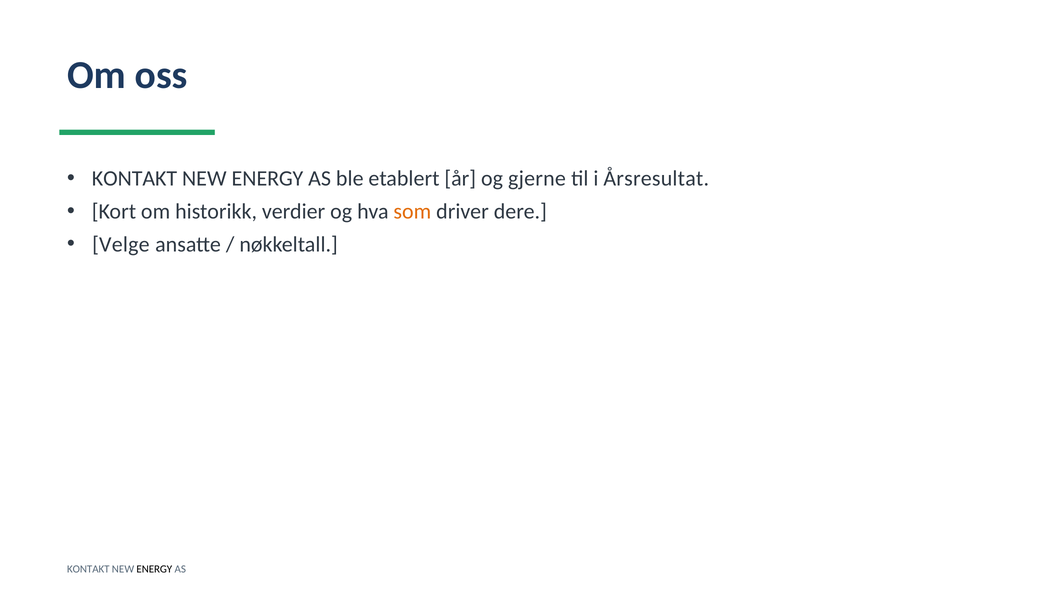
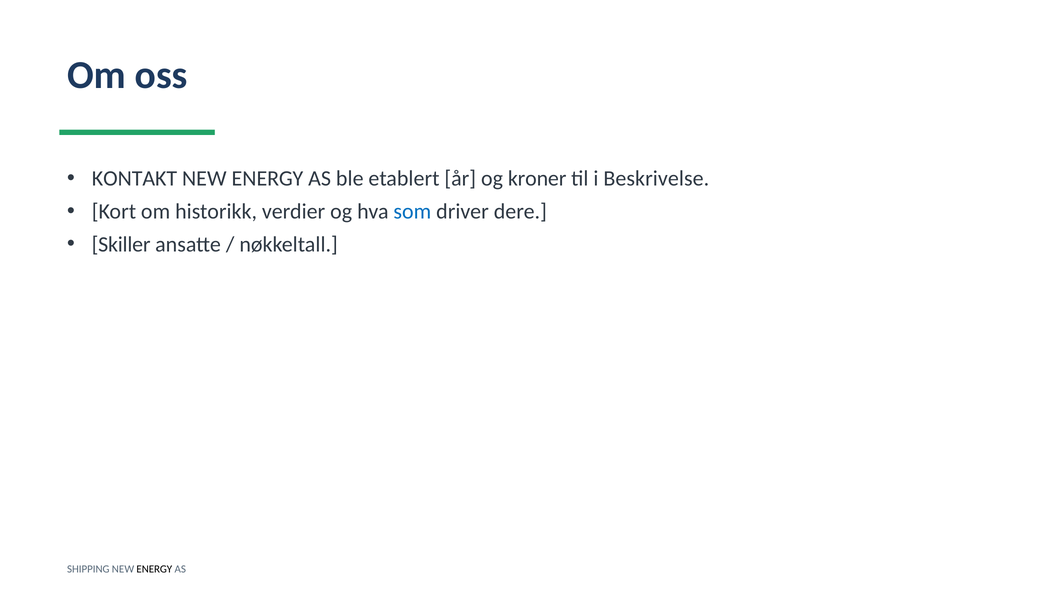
gjerne: gjerne -> kroner (537, 179)
Årsresultat: Årsresultat -> Beskrivelse (656, 179)
som colour: orange -> blue (412, 211)
Velge: Velge -> Skiller (121, 244)
KONTAKT: KONTAKT -> SHIPPING (88, 569)
